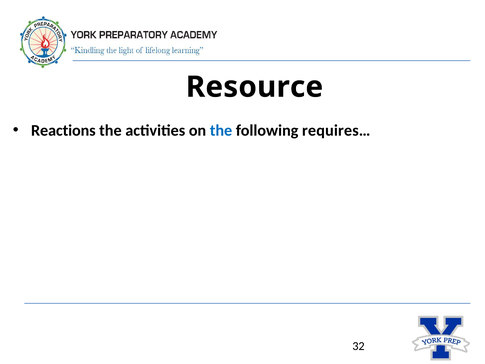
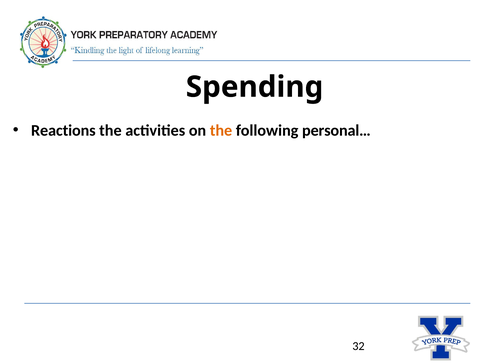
Resource: Resource -> Spending (255, 87)
the colour: blue -> orange (221, 130)
requires…: requires… -> personal… (336, 130)
